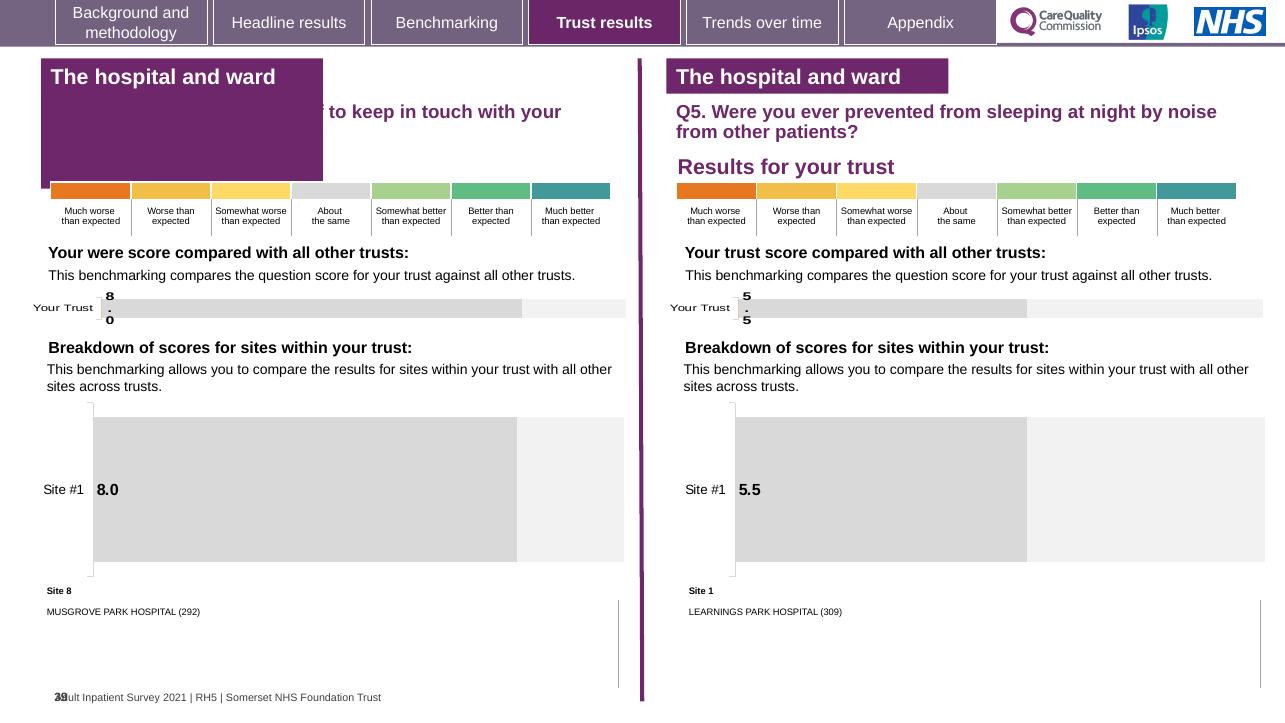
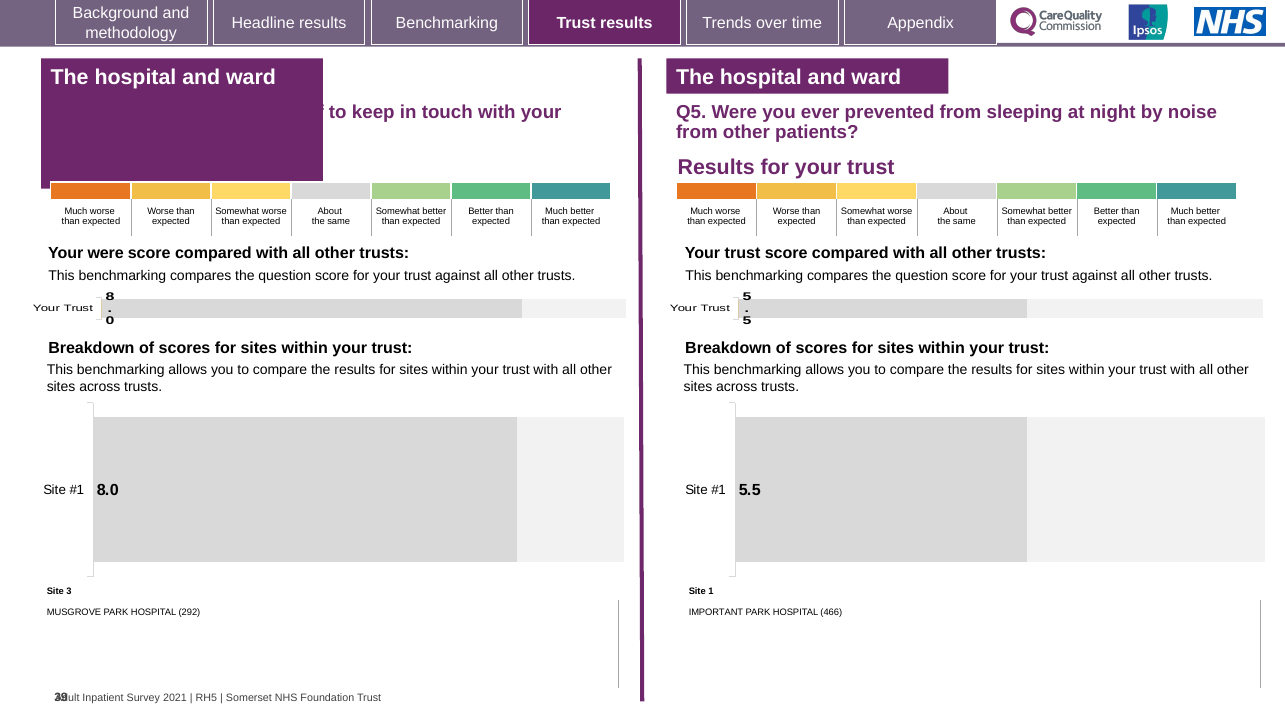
Site 8: 8 -> 3 (69, 591)
LEARNINGS: LEARNINGS -> IMPORTANT (716, 612)
309: 309 -> 466 (831, 612)
